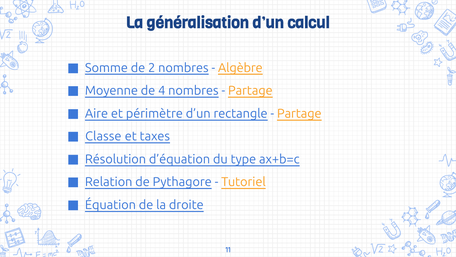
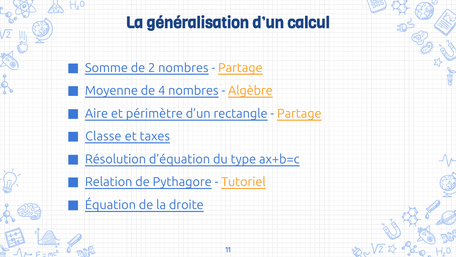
Algèbre: Algèbre -> Partage (240, 68)
Partage: Partage -> Algèbre (250, 91)
